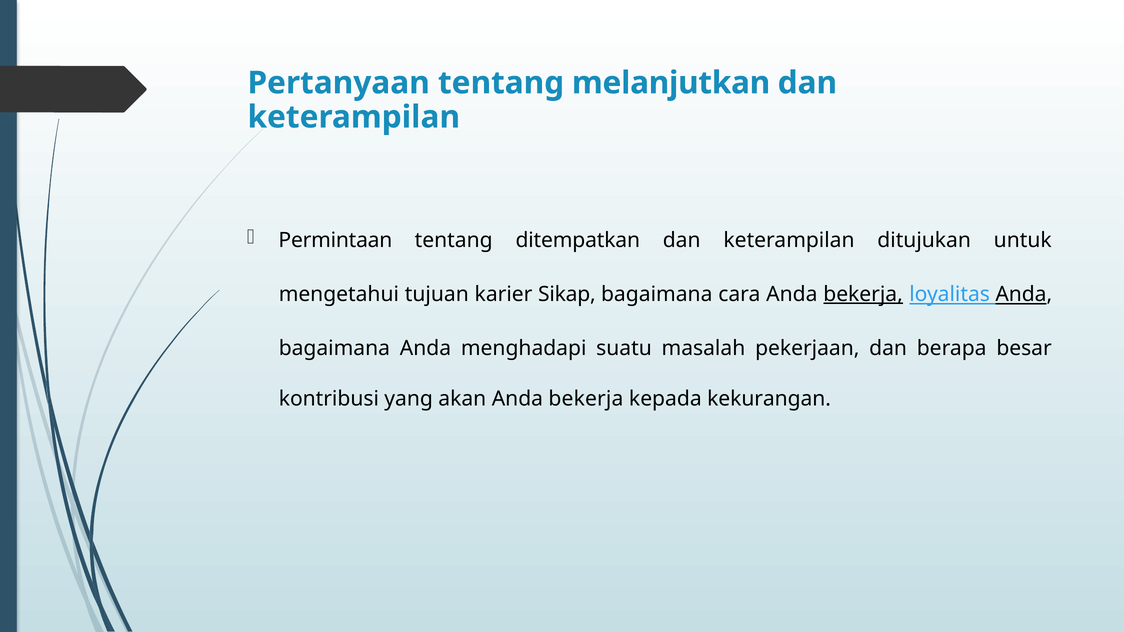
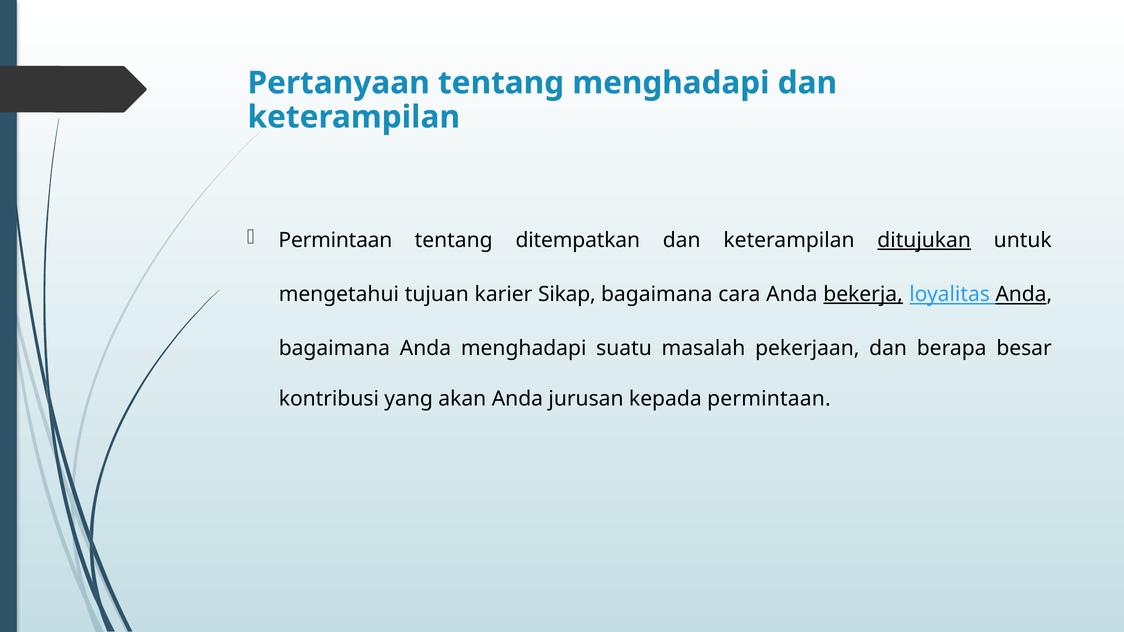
tentang melanjutkan: melanjutkan -> menghadapi (671, 83)
ditujukan underline: none -> present (924, 240)
akan Anda bekerja: bekerja -> jurusan (586, 399)
kepada kekurangan: kekurangan -> permintaan (769, 399)
